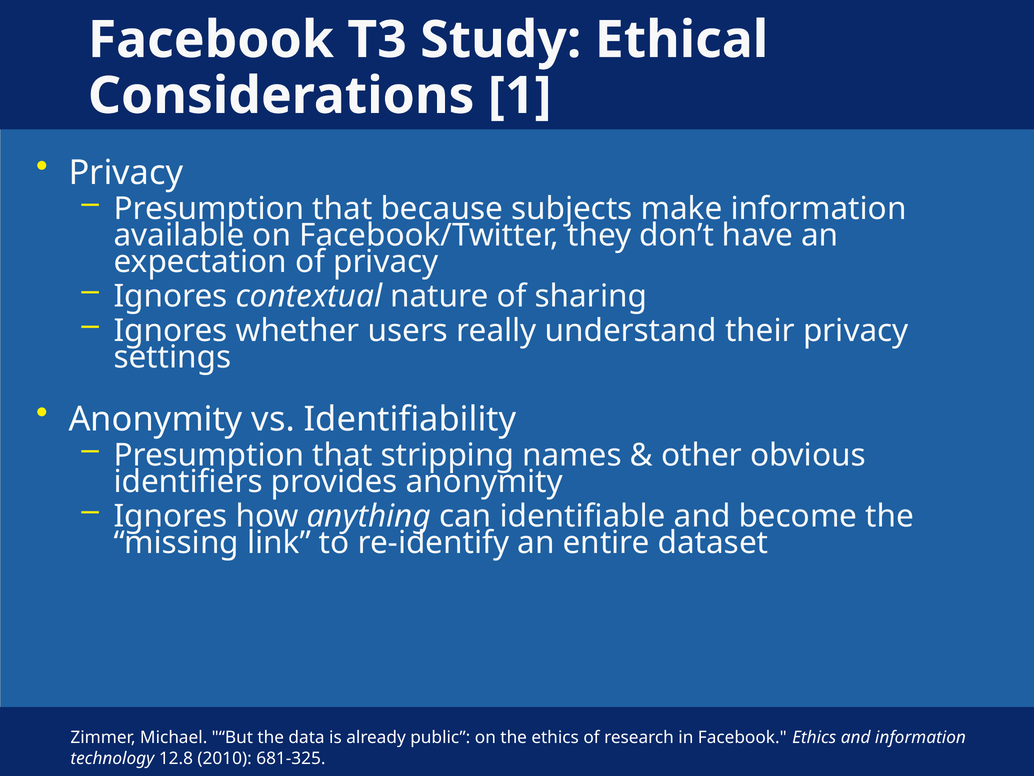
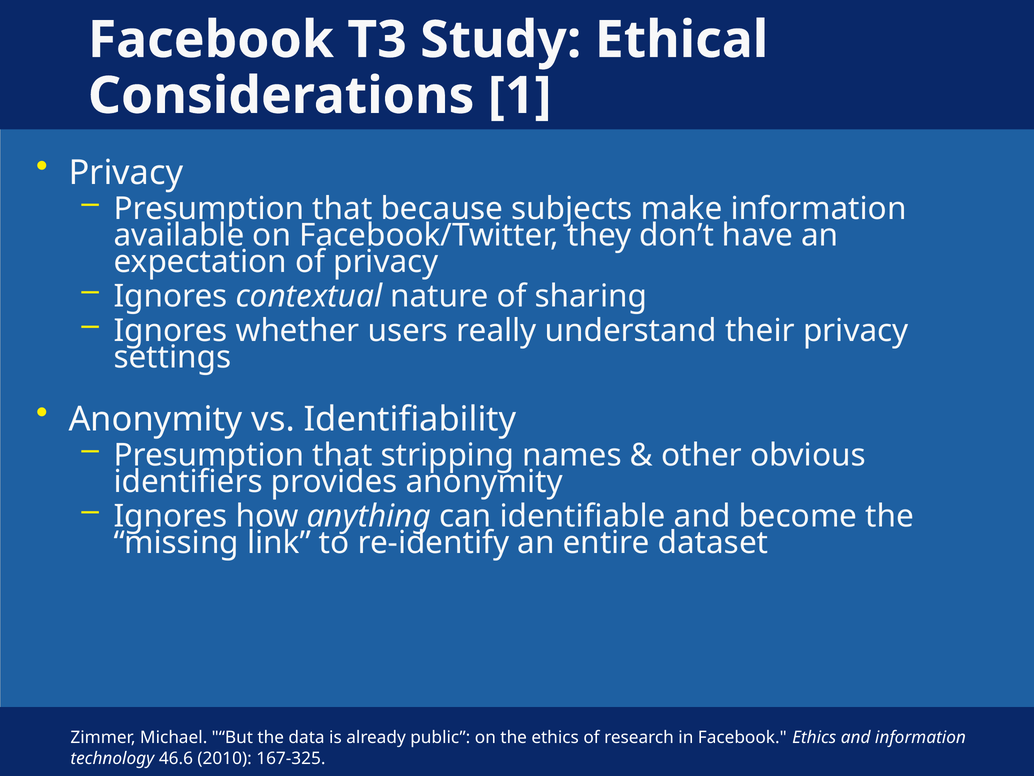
12.8: 12.8 -> 46.6 (176, 758)
681-325: 681-325 -> 167-325 (291, 758)
